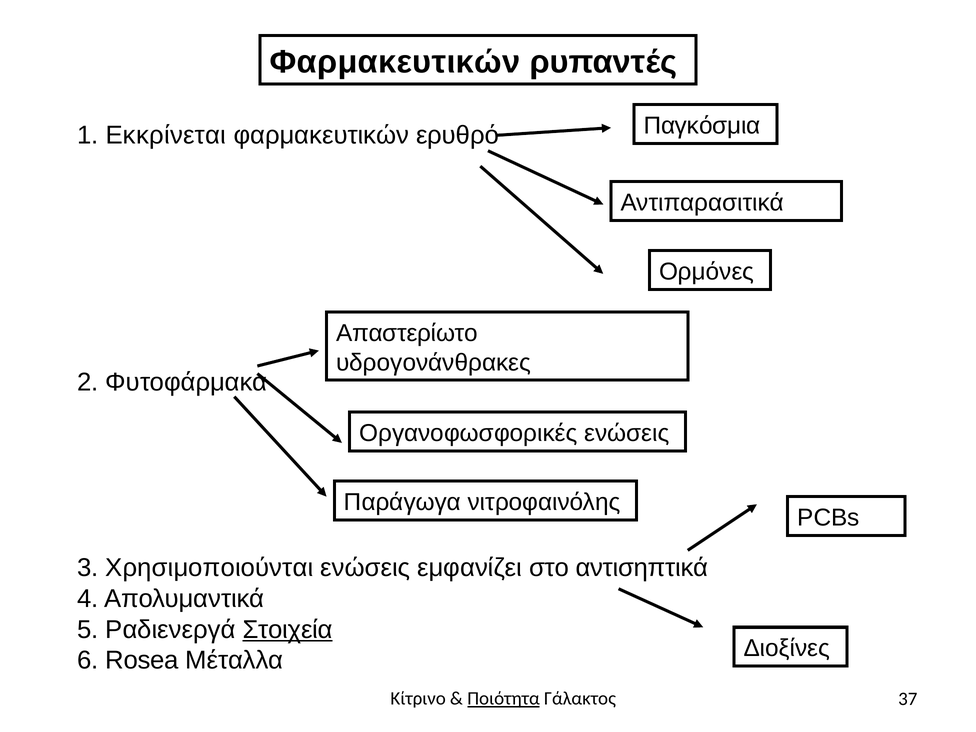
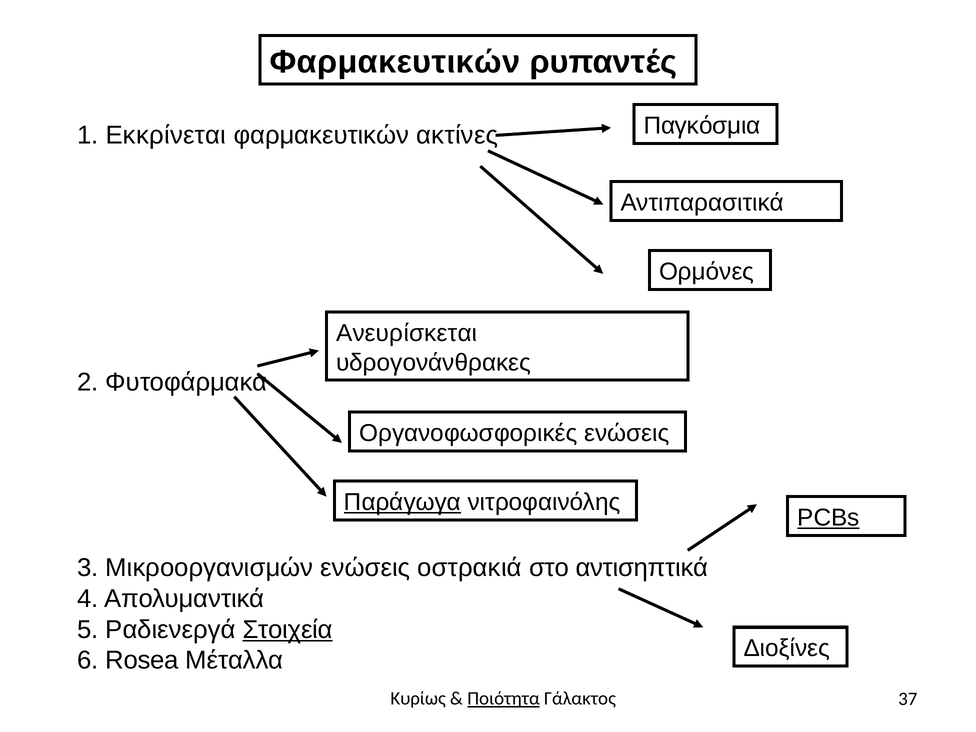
ερυθρό: ερυθρό -> ακτίνες (457, 135)
Απαστερίωτο: Απαστερίωτο -> Ανευρίσκεται (407, 333)
Παράγωγα underline: none -> present (402, 502)
PCBs underline: none -> present (828, 518)
Χρησιμοποιούνται: Χρησιμοποιούνται -> Μικροοργανισμών (209, 568)
εμφανίζει: εμφανίζει -> οστρακιά (470, 568)
Κίτρινο: Κίτρινο -> Κυρίως (418, 699)
